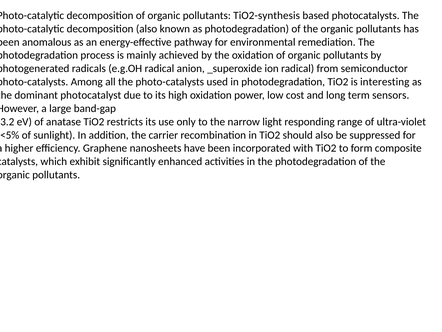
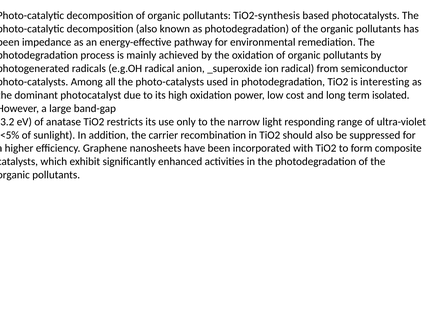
anomalous: anomalous -> impedance (47, 42)
sensors: sensors -> isolated (391, 95)
